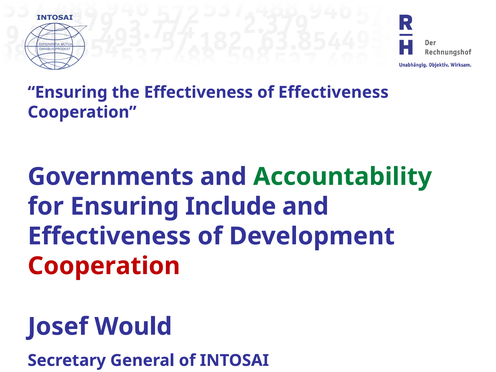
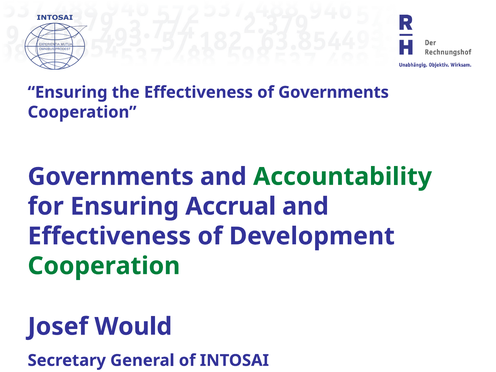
of Effectiveness: Effectiveness -> Governments (334, 92)
Include: Include -> Accrual (231, 206)
Cooperation colour: red -> green (104, 266)
